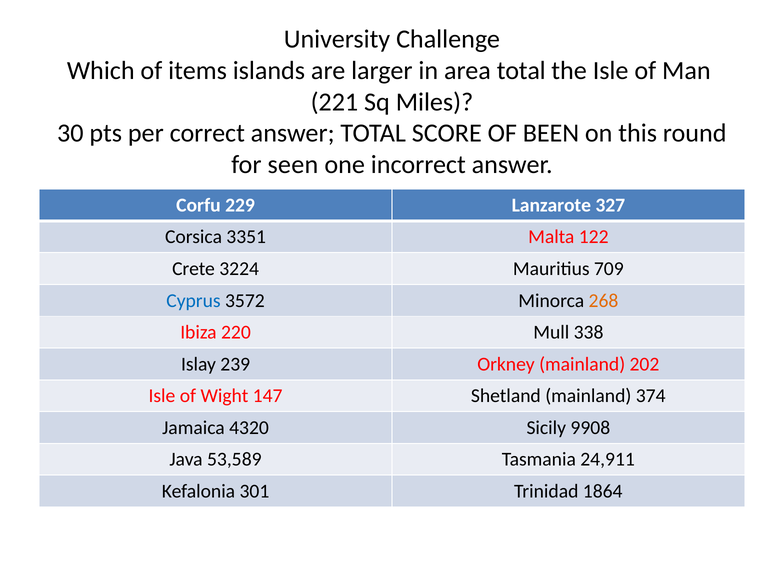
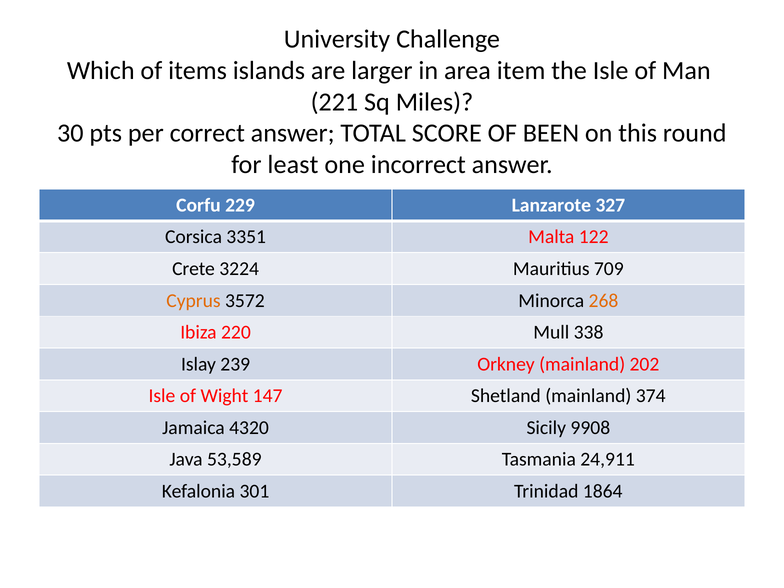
area total: total -> item (521, 71)
seen: seen -> least (293, 165)
Cyprus colour: blue -> orange (193, 301)
